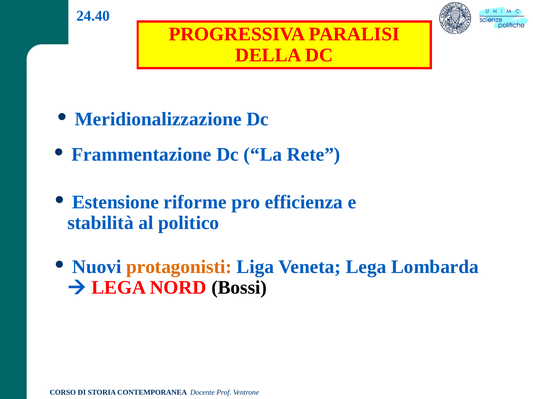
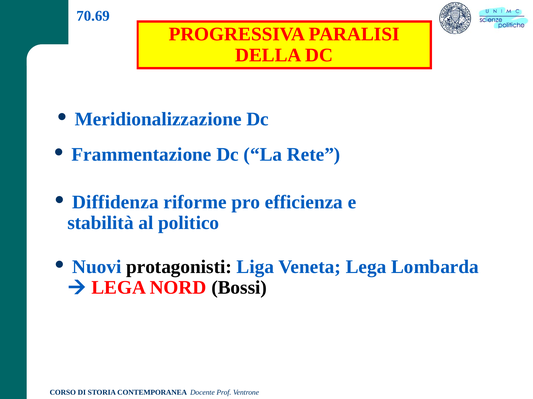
24.40: 24.40 -> 70.69 (93, 16)
Estensione: Estensione -> Diffidenza (115, 203)
protagonisti colour: orange -> black (179, 267)
